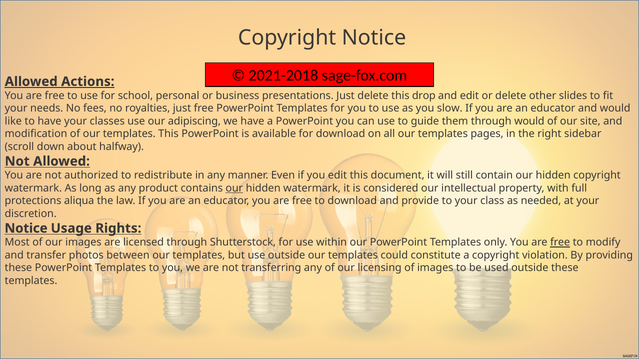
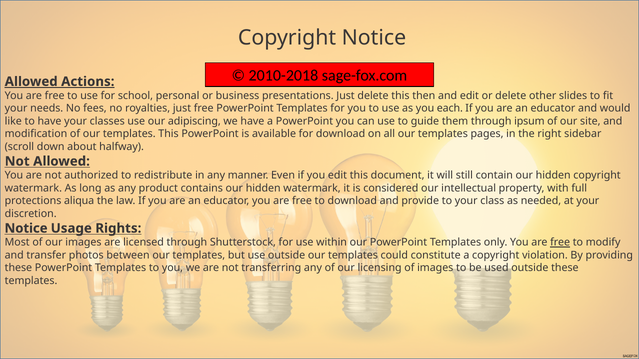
2021-2018: 2021-2018 -> 2010-2018 (283, 76)
drop: drop -> then (424, 96)
slow: slow -> each (450, 109)
through would: would -> ipsum (529, 121)
our underline: present -> none (234, 188)
